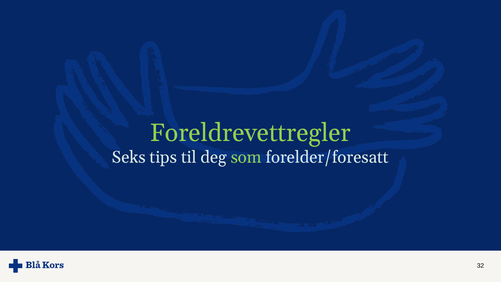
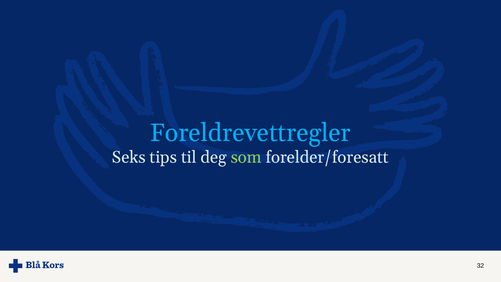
Foreldrevettregler colour: light green -> light blue (250, 133)
